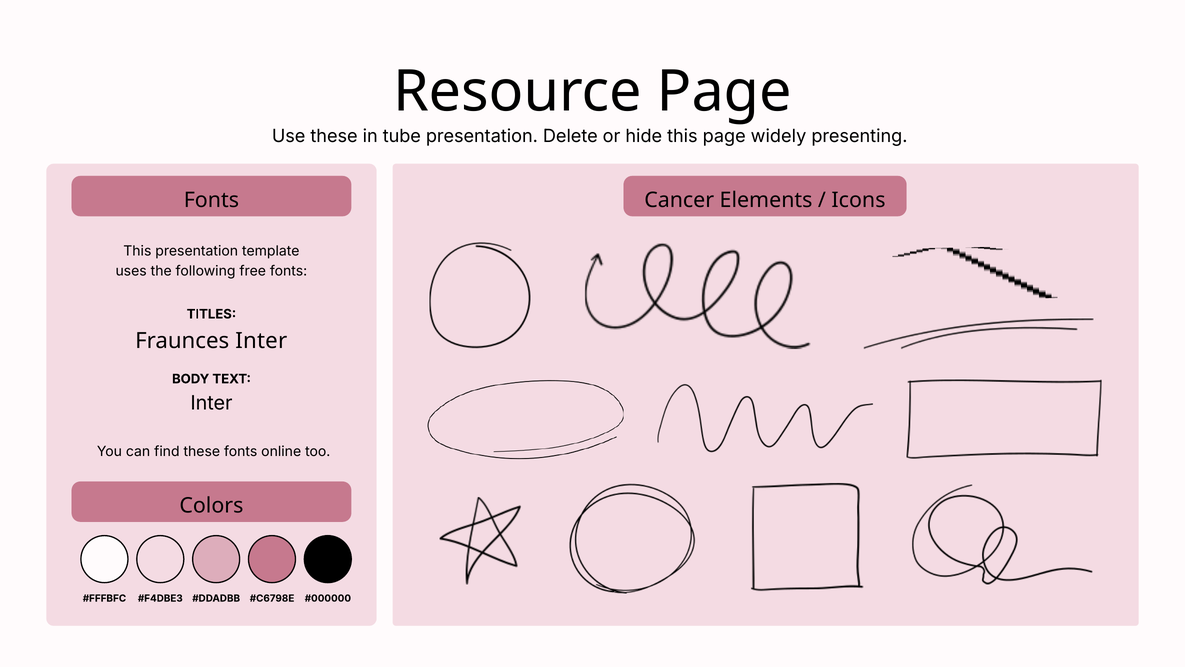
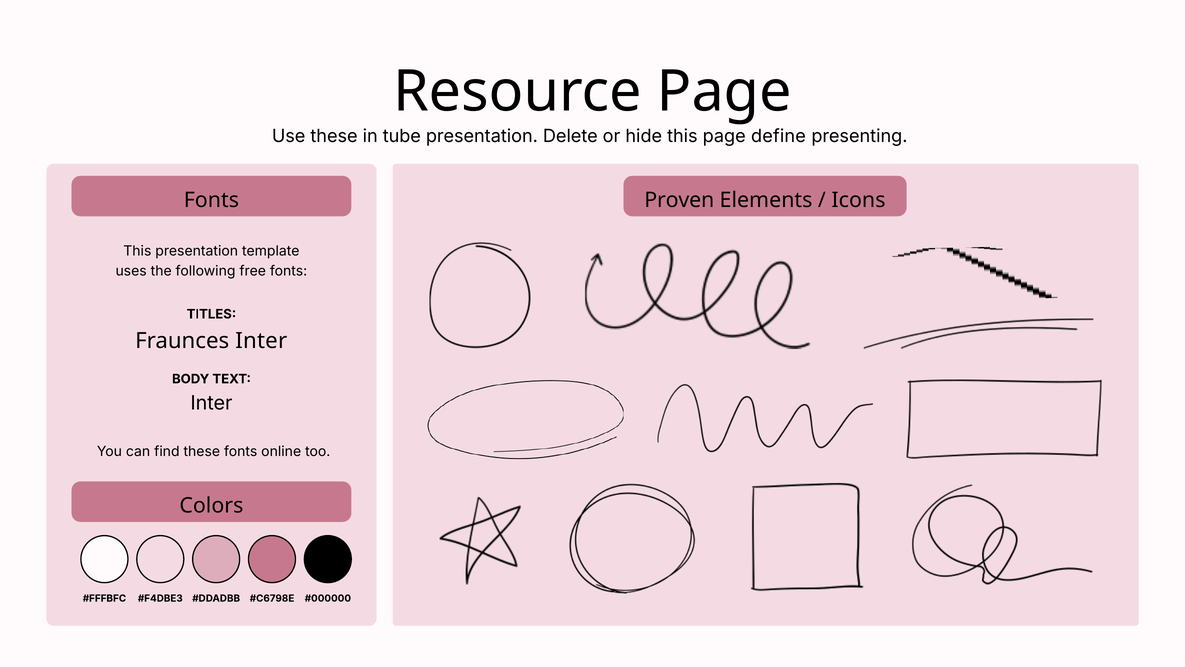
widely: widely -> define (778, 136)
Cancer: Cancer -> Proven (679, 200)
